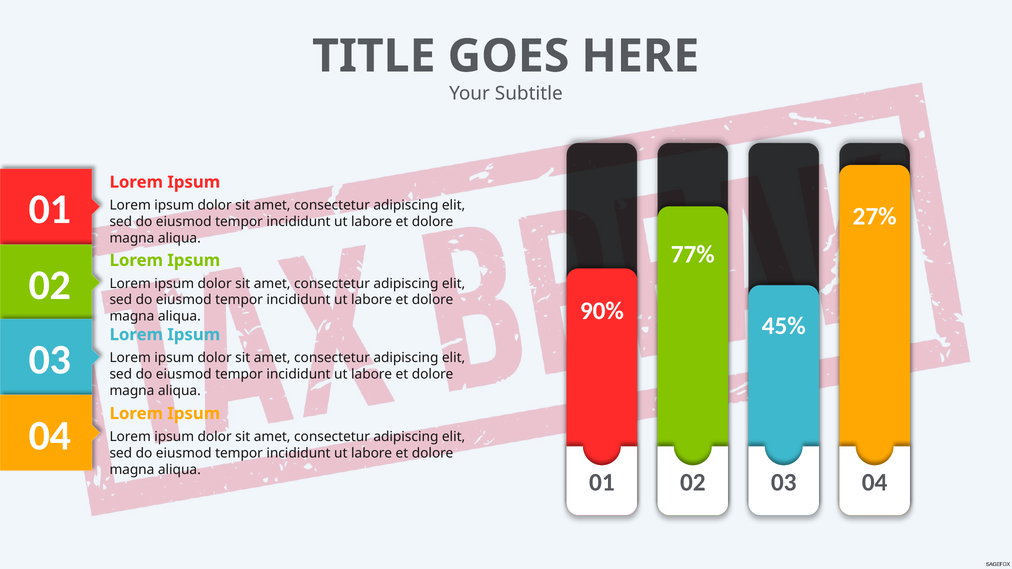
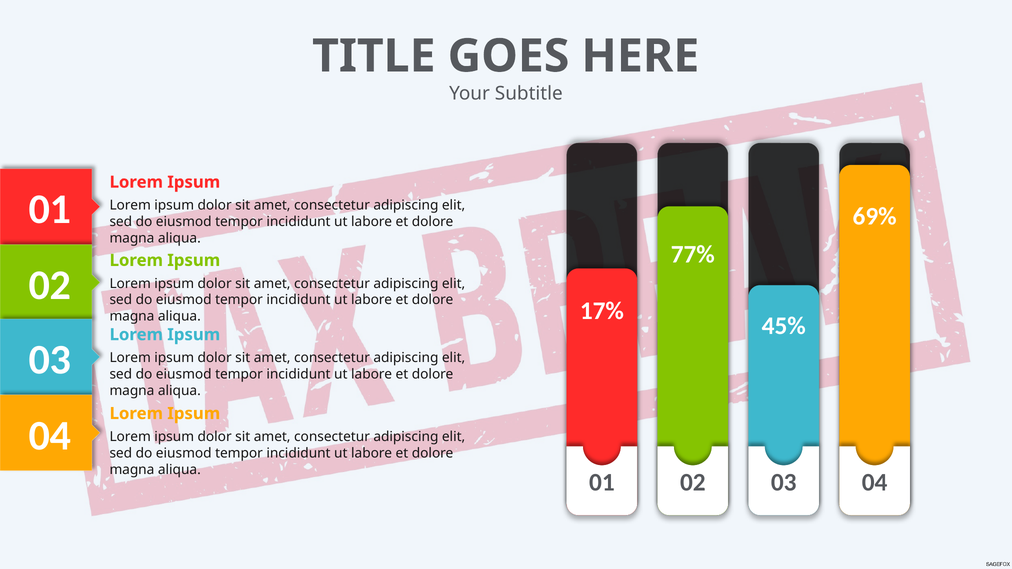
27%: 27% -> 69% (875, 217)
90%: 90% -> 17% (602, 311)
